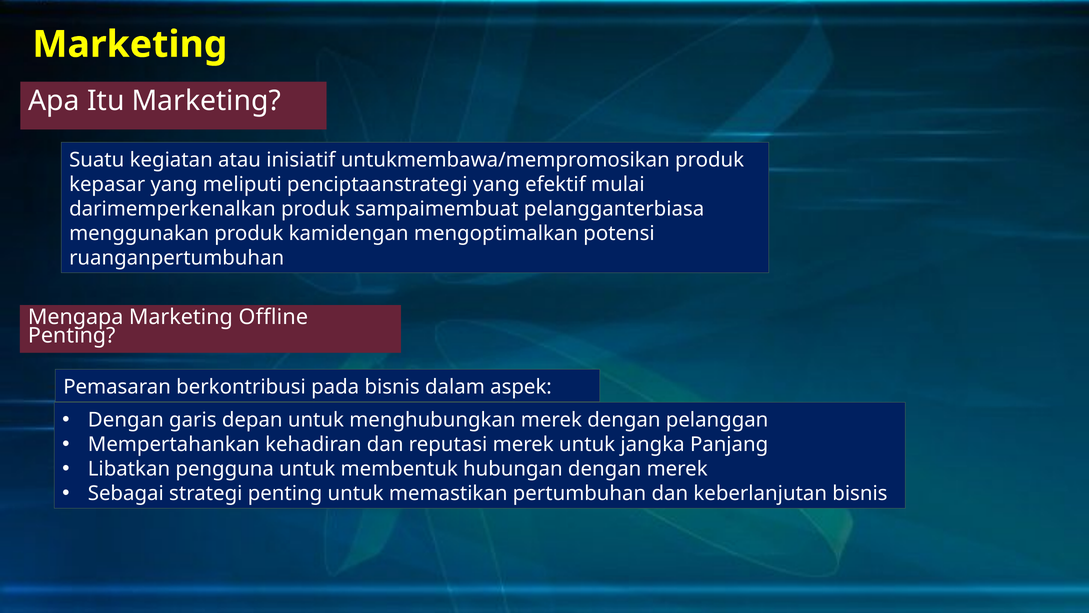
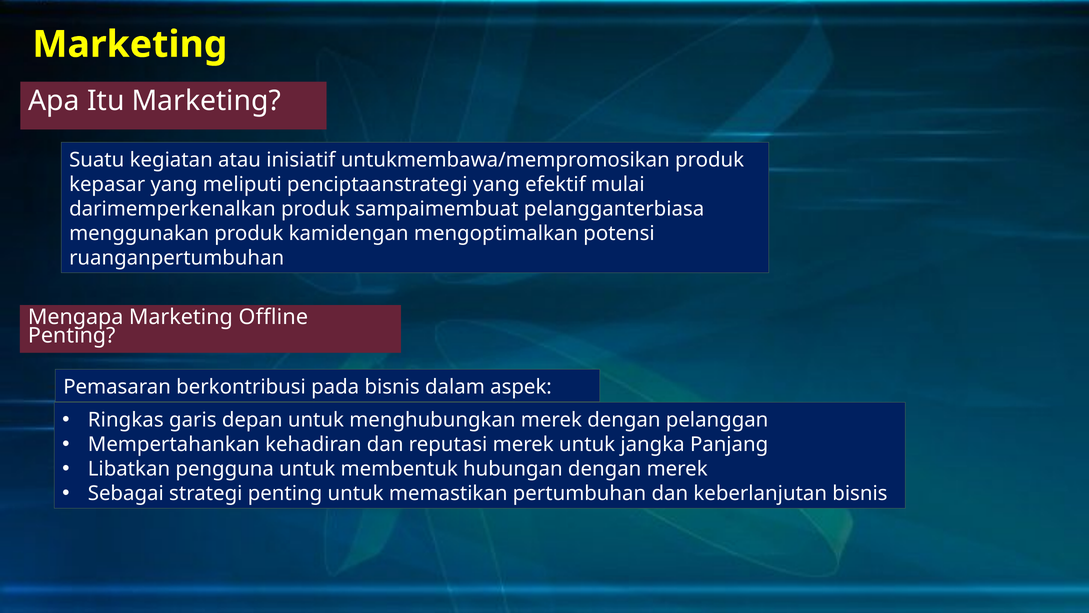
Dengan: Dengan -> Ringkas (126, 420)
